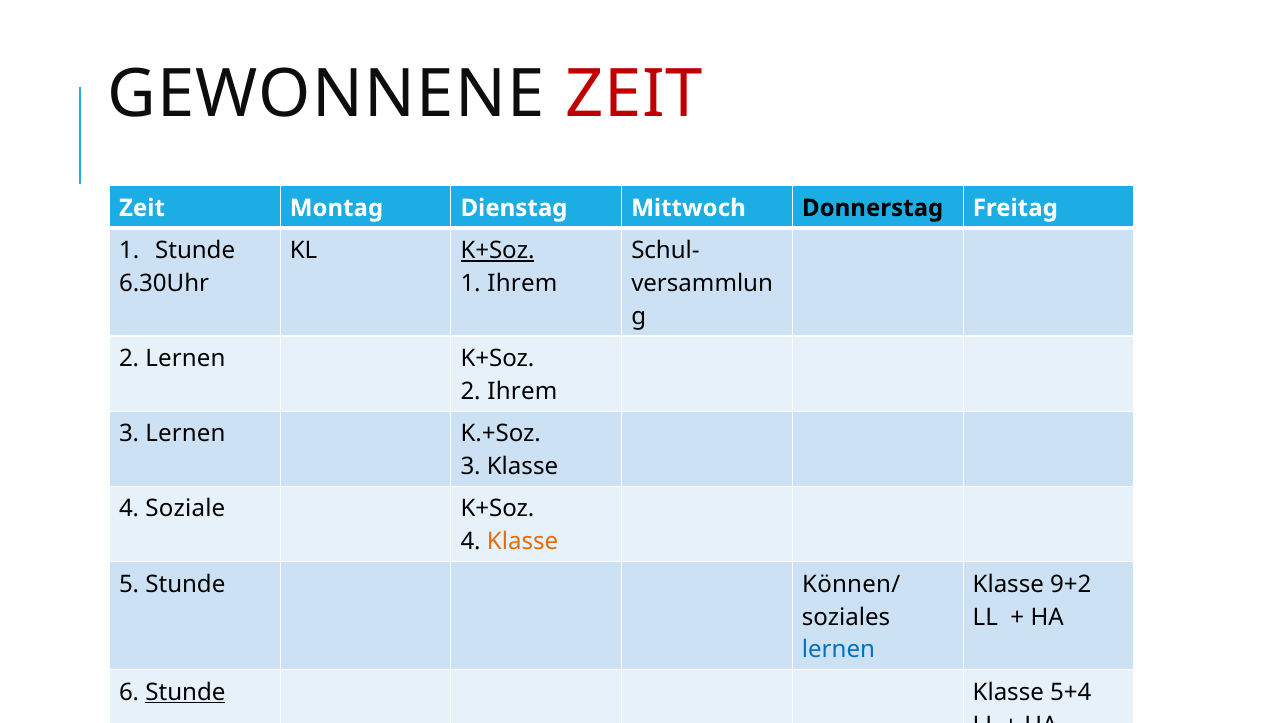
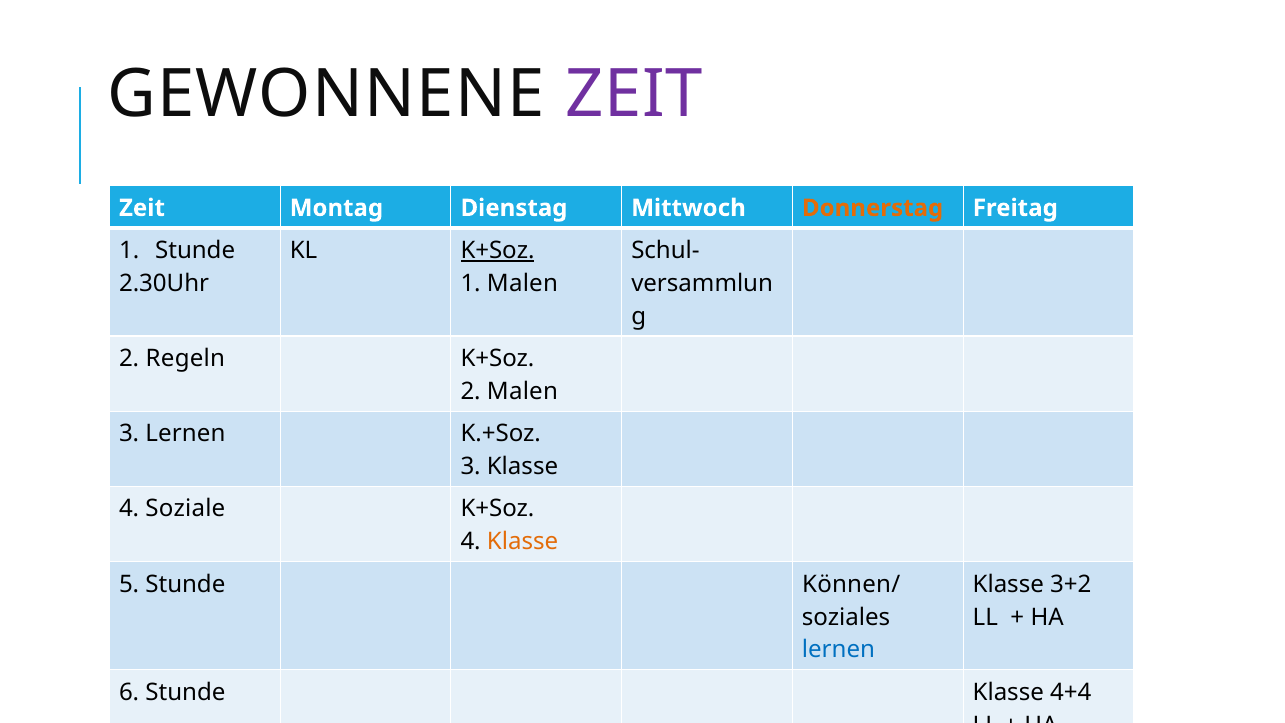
ZEIT colour: red -> purple (634, 95)
Donnerstag colour: black -> orange (873, 208)
6.30Uhr: 6.30Uhr -> 2.30Uhr (164, 283)
1 Ihrem: Ihrem -> Malen (522, 283)
2 Lernen: Lernen -> Regeln (185, 358)
2 Ihrem: Ihrem -> Malen (522, 391)
9+2: 9+2 -> 3+2 (1071, 584)
Stunde underline: present -> none (185, 692)
5+4: 5+4 -> 4+4 (1071, 692)
